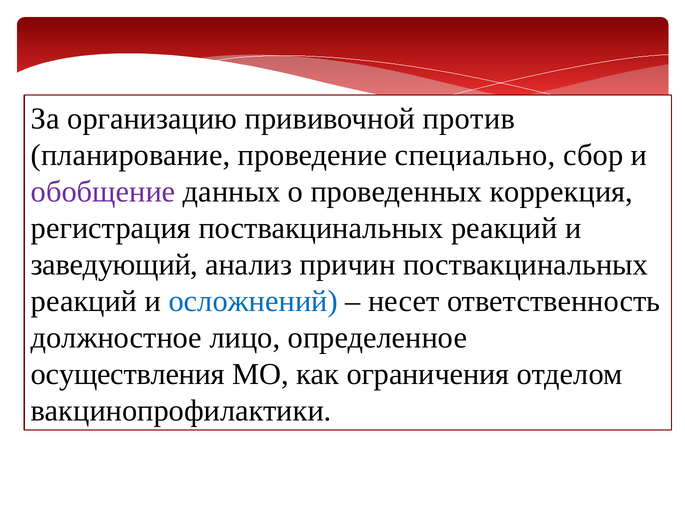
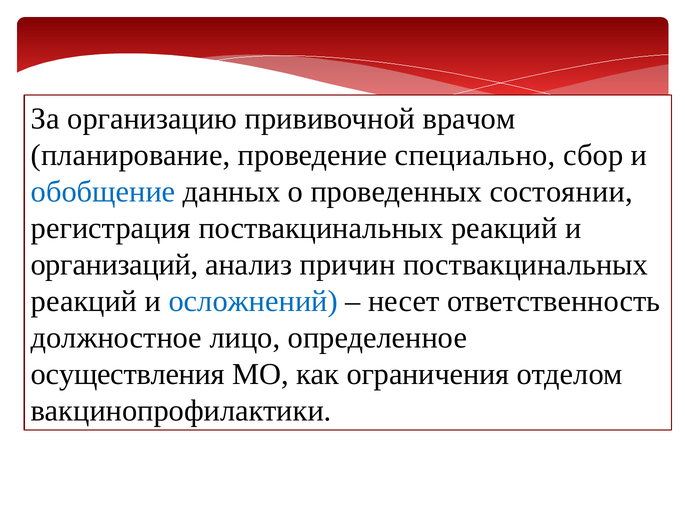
против: против -> врачом (469, 119)
обобщение colour: purple -> blue (103, 192)
коррекция: коррекция -> состоянии (561, 192)
заведующий: заведующий -> организаций (114, 265)
